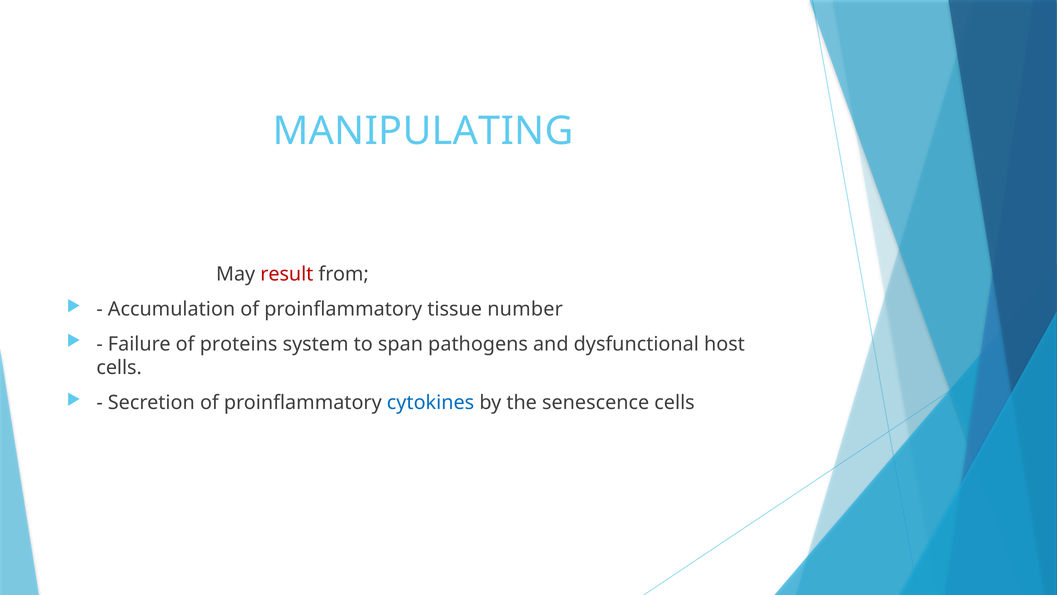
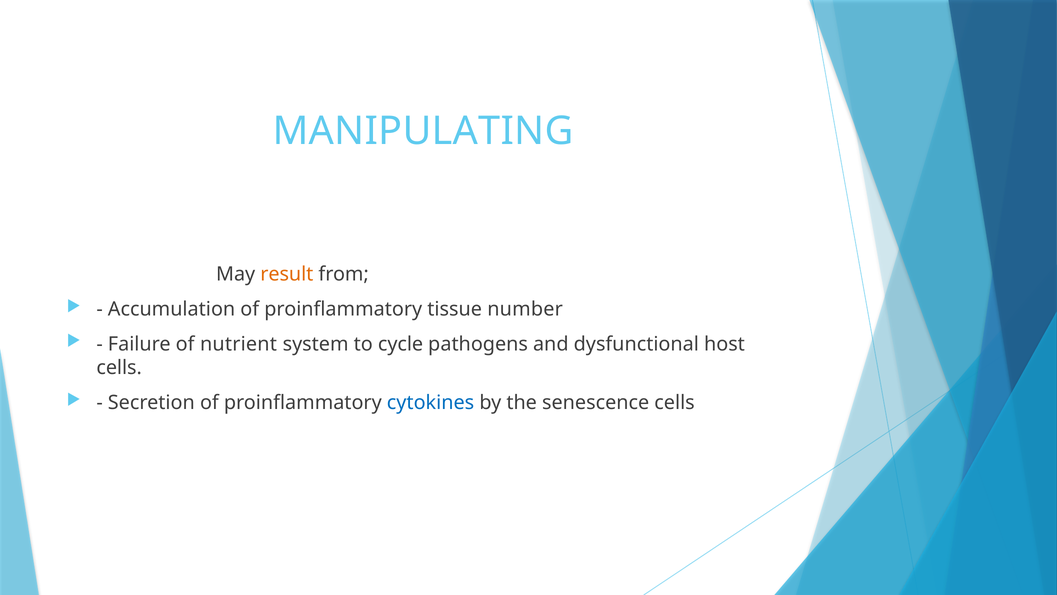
result colour: red -> orange (287, 274)
proteins: proteins -> nutrient (239, 344)
span: span -> cycle (401, 344)
